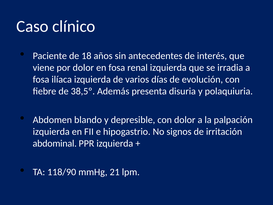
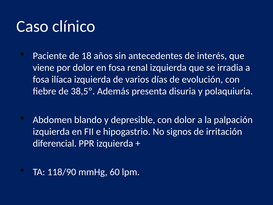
abdominal: abdominal -> diferencial (55, 143)
21: 21 -> 60 (115, 172)
